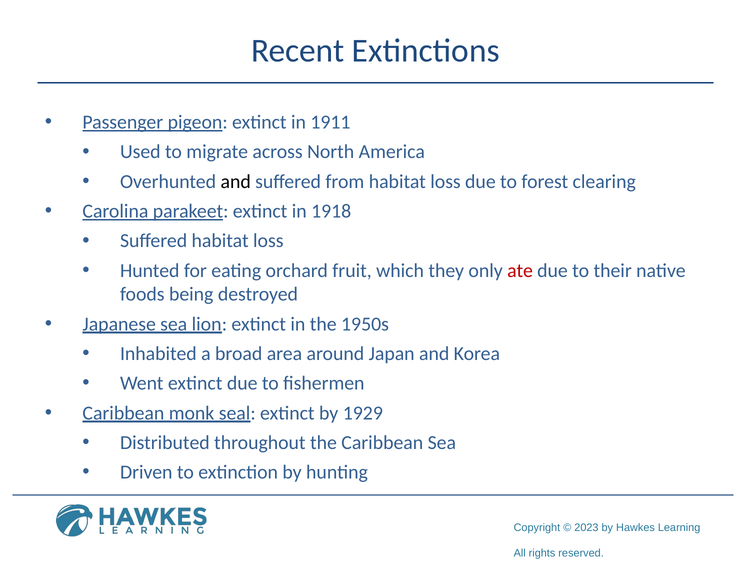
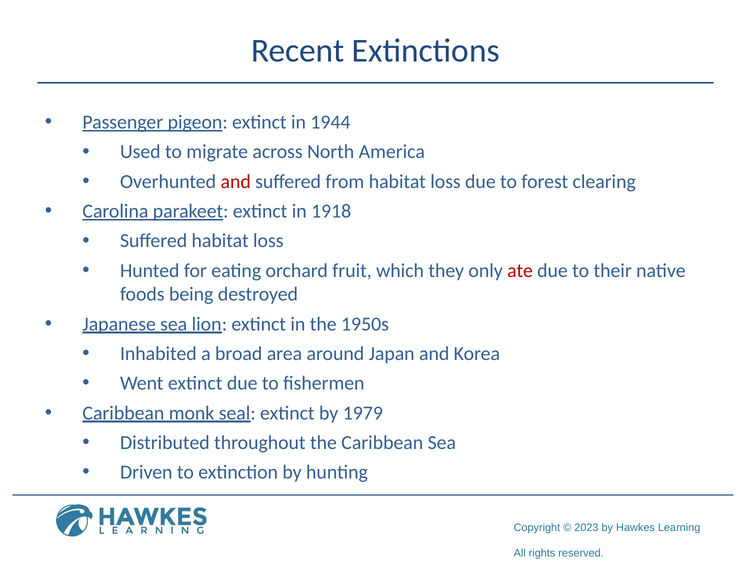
1911: 1911 -> 1944 (330, 122)
and colour: black -> red (236, 181)
1929: 1929 -> 1979 (363, 413)
